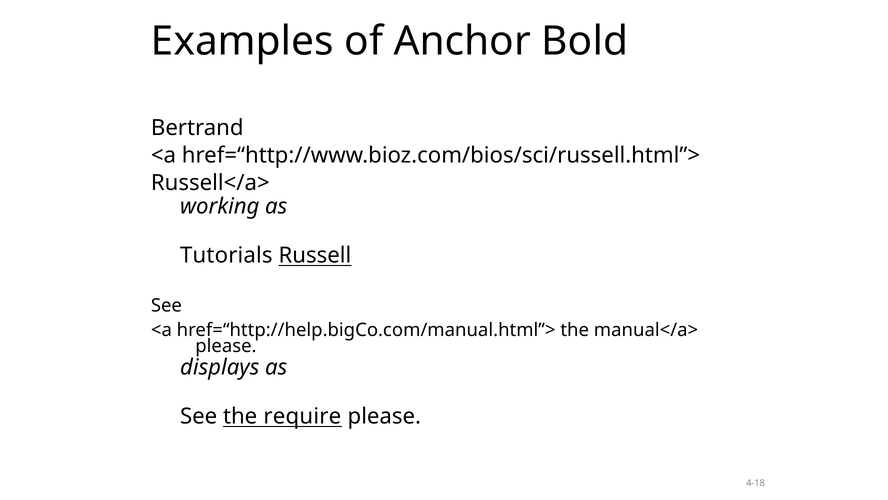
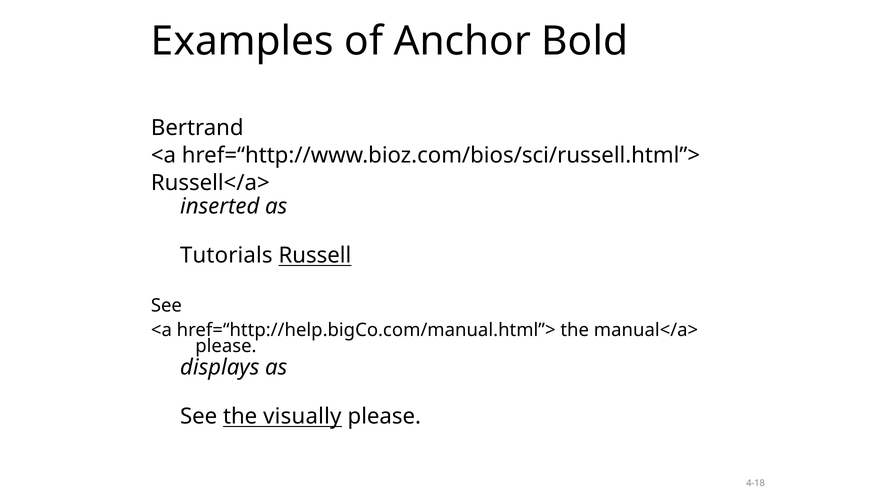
working: working -> inserted (220, 206)
require: require -> visually (302, 416)
